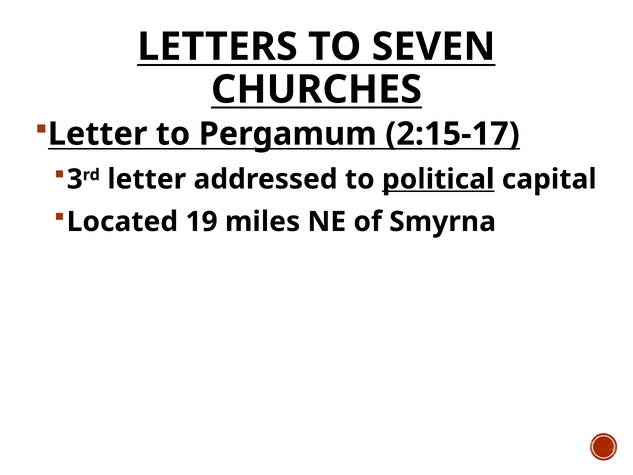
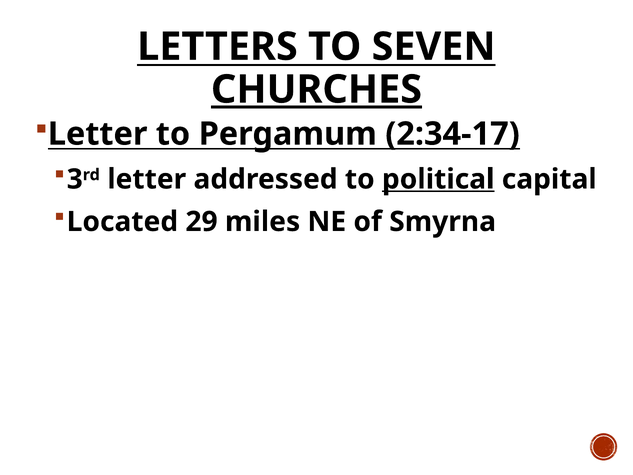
CHURCHES underline: none -> present (316, 90)
2:15-17: 2:15-17 -> 2:34-17 (453, 134)
19: 19 -> 29 (202, 222)
